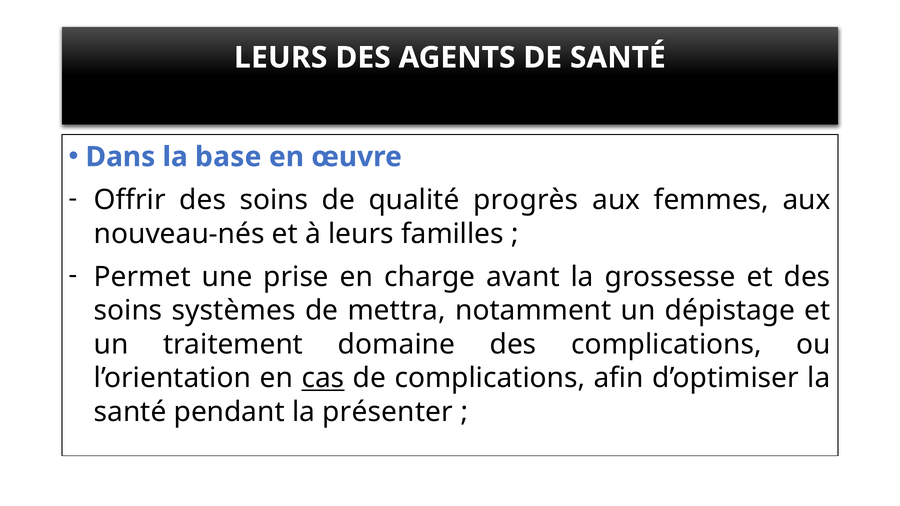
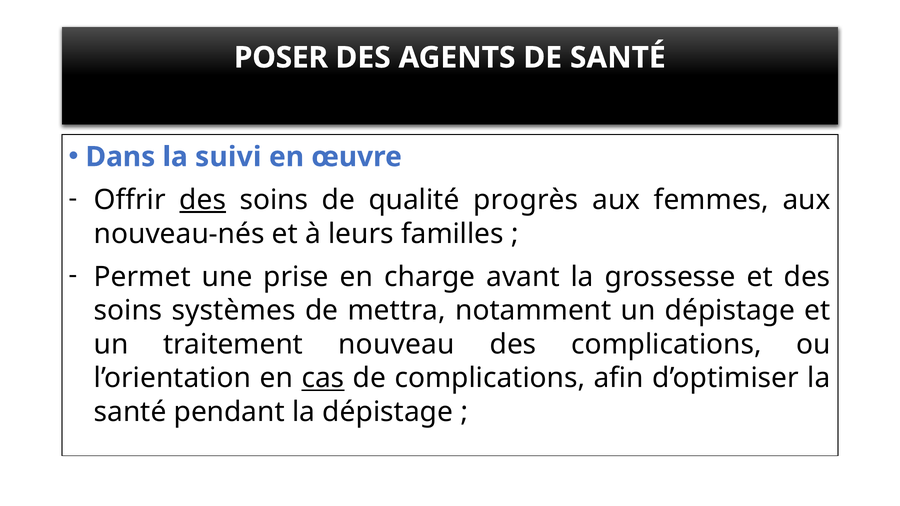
LEURS: LEURS -> POSER (281, 58)
base: base -> suivi (228, 157)
des underline: none -> present (203, 200)
domaine: domaine -> nouveau (396, 344)
la présenter: présenter -> dépistage (388, 412)
